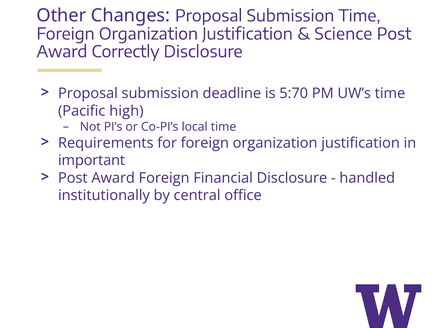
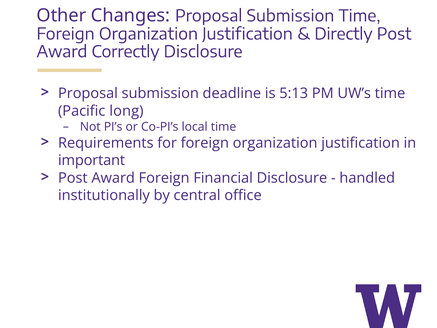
Science: Science -> Directly (343, 34)
5:70: 5:70 -> 5:13 (294, 93)
high: high -> long (126, 111)
